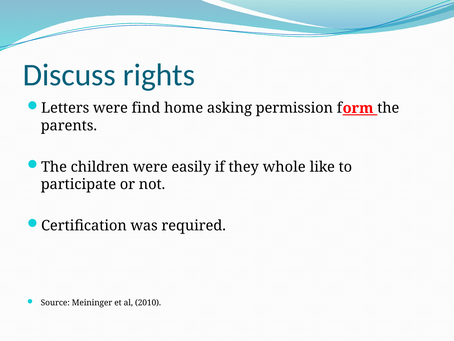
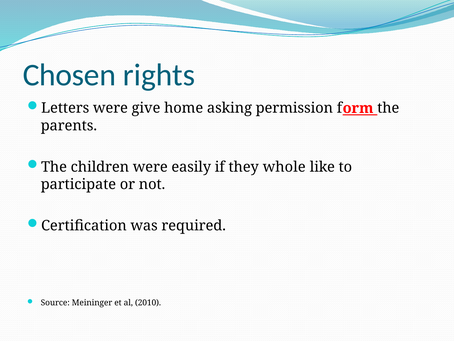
Discuss: Discuss -> Chosen (69, 75)
find: find -> give (146, 108)
